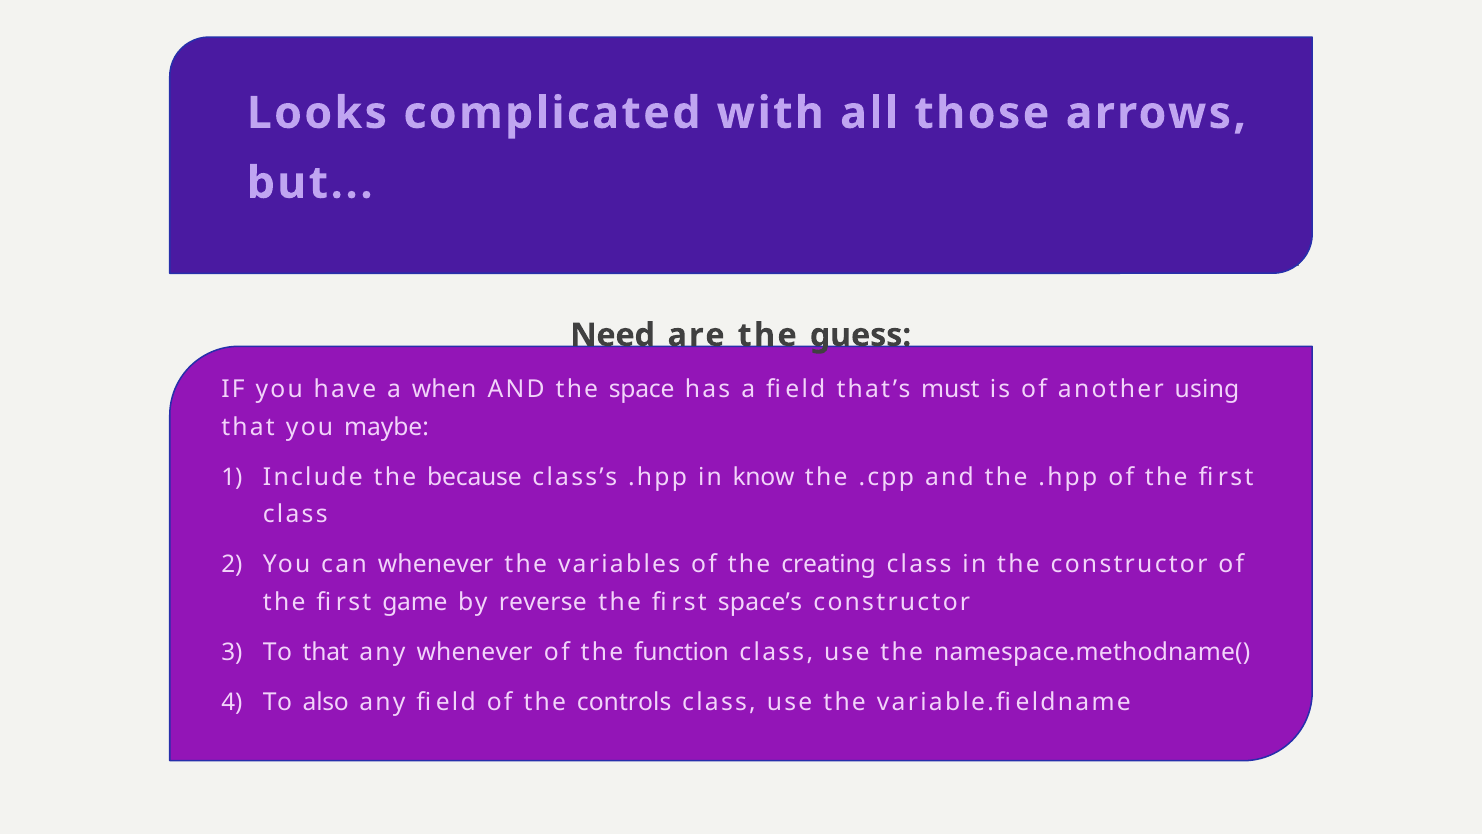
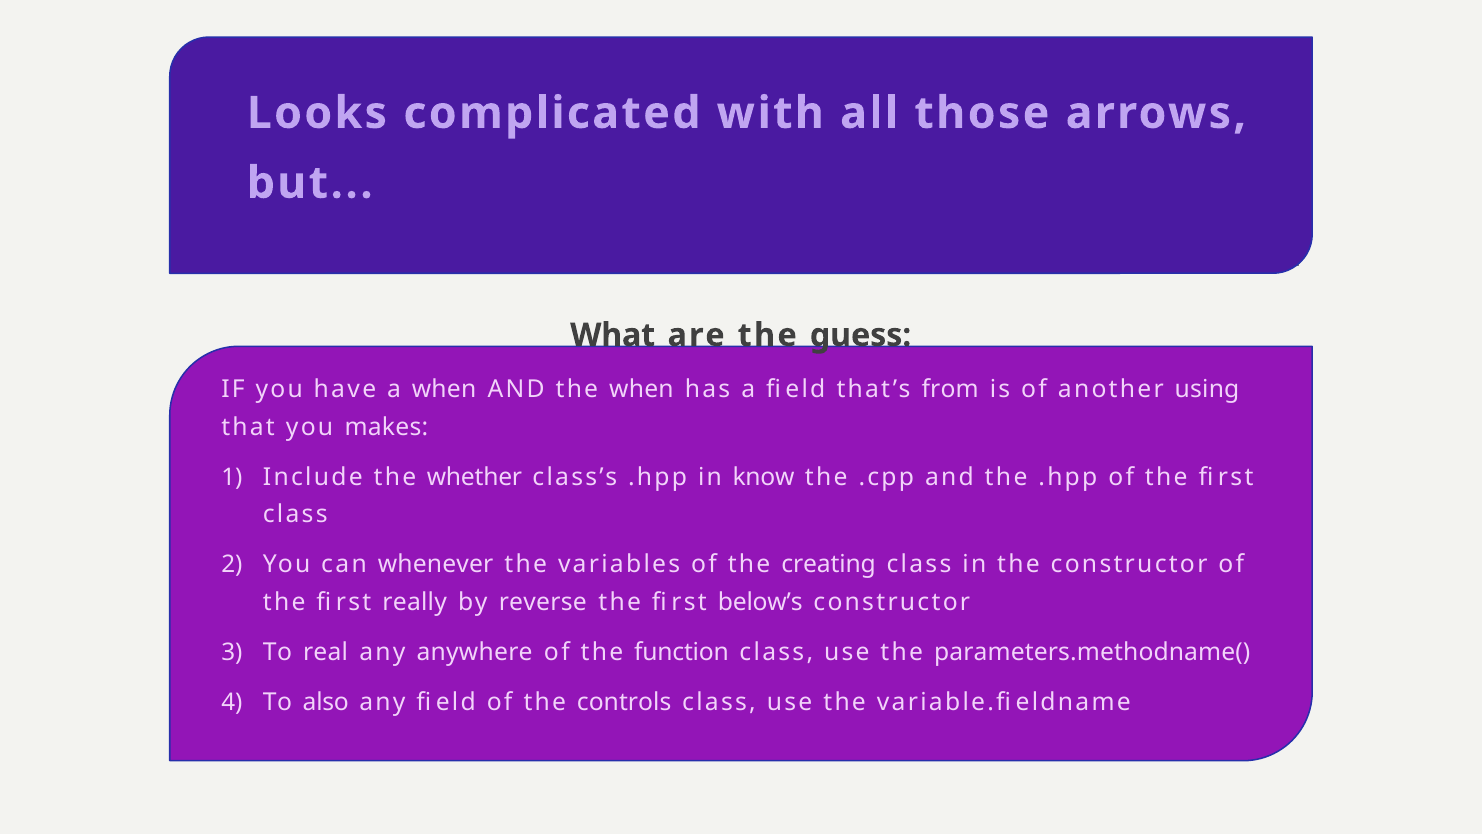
Need: Need -> What (613, 335)
the space: space -> when (641, 389)
must: must -> from (950, 389)
maybe: maybe -> makes (386, 427)
because: because -> whether (474, 477)
game: game -> really (415, 602)
space’s: space’s -> below’s (760, 602)
To that: that -> real (326, 652)
any whenever: whenever -> anywhere (475, 652)
namespace.methodname(: namespace.methodname( -> parameters.methodname( (1092, 652)
